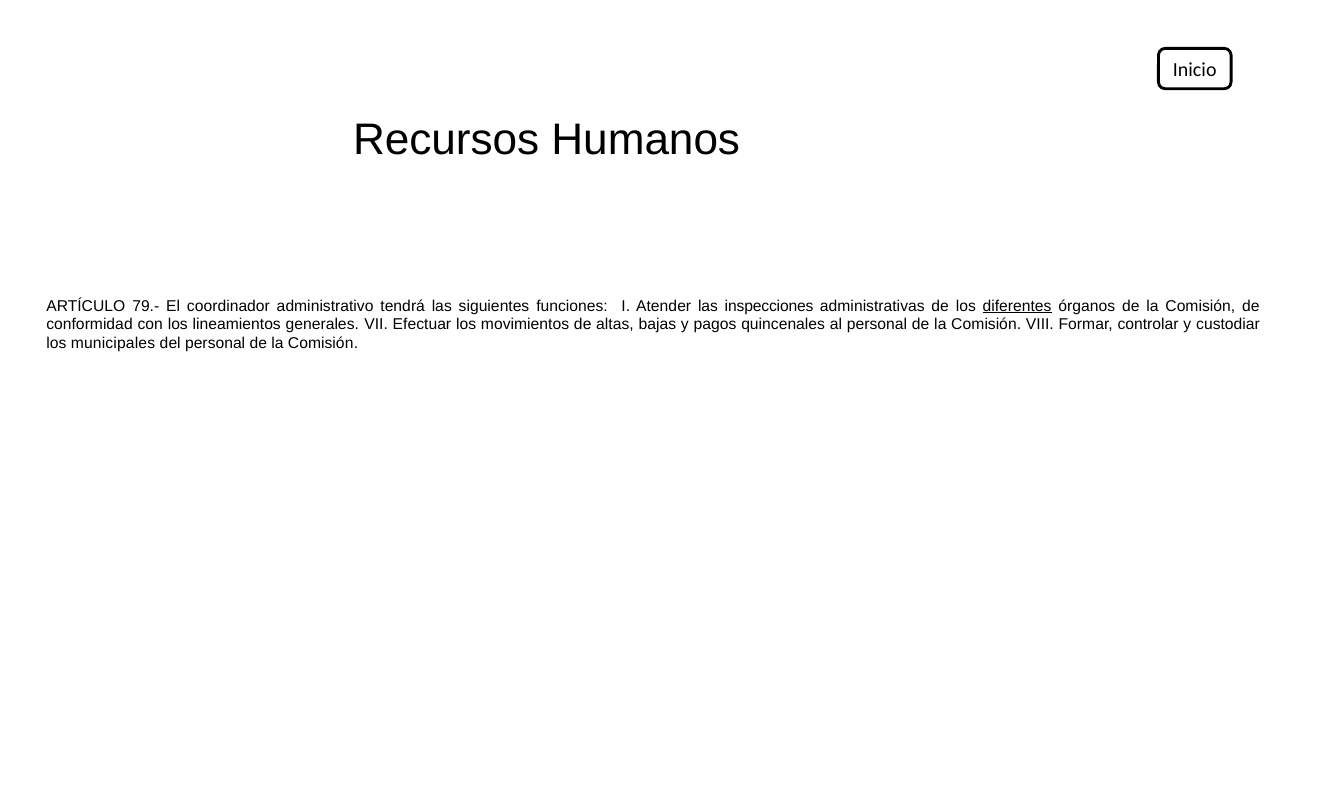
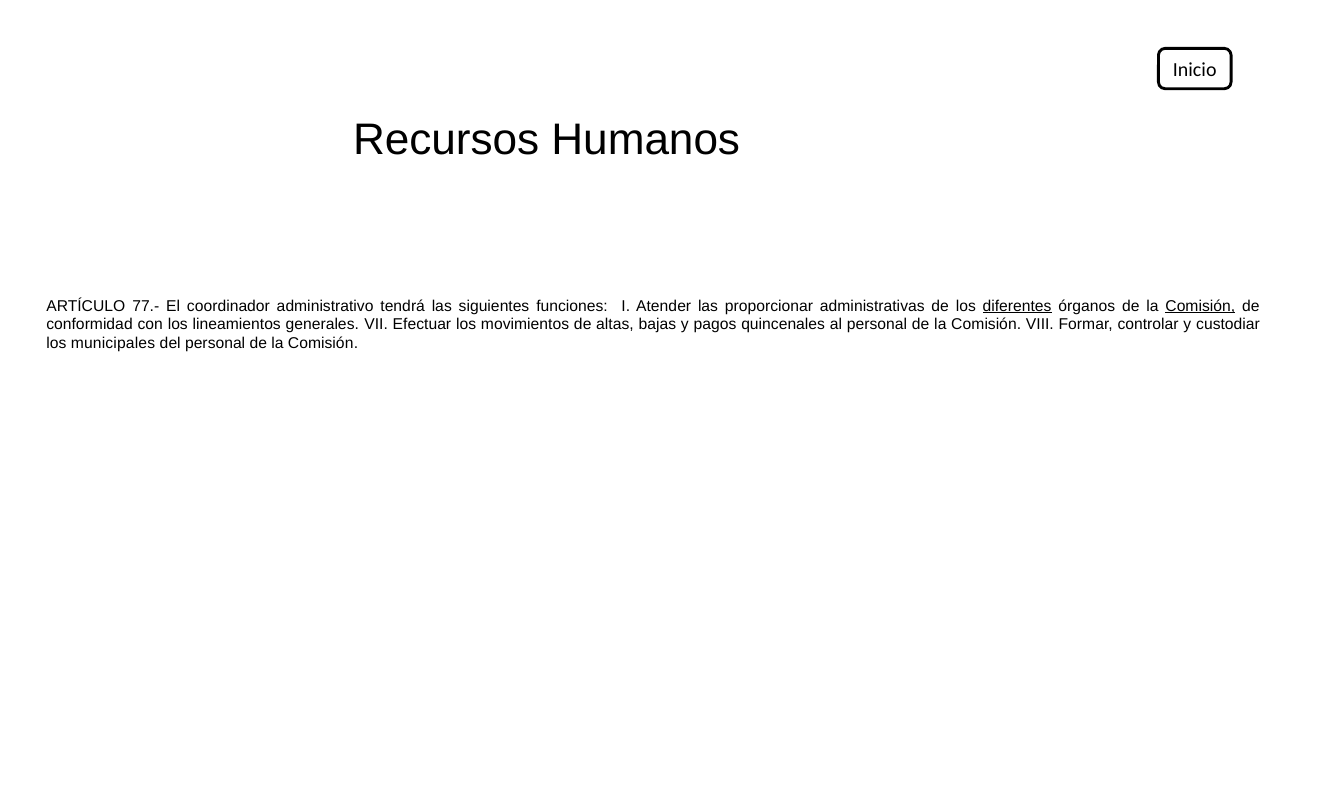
79.-: 79.- -> 77.- (146, 306)
inspecciones: inspecciones -> proporcionar (769, 306)
Comisión underline: none -> present (1200, 306)
